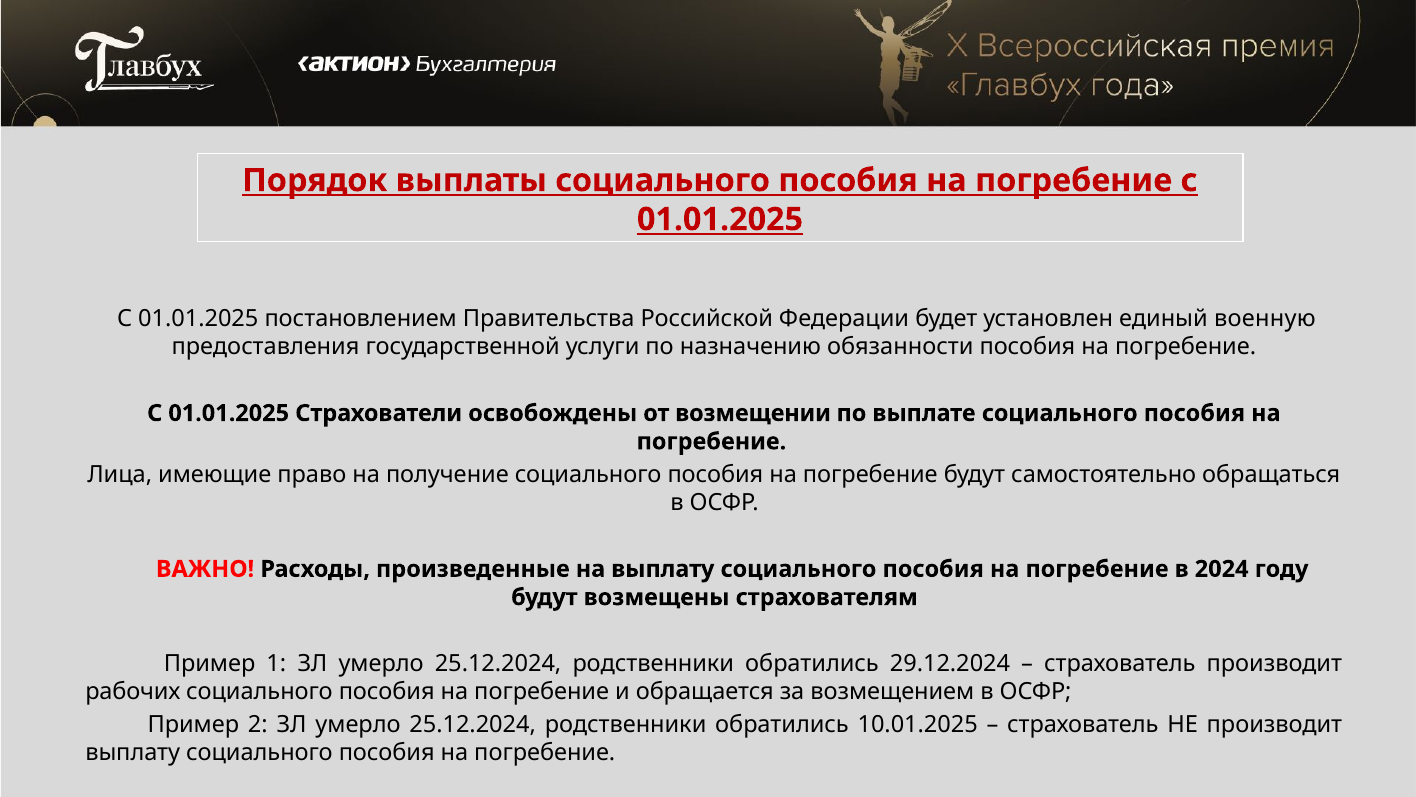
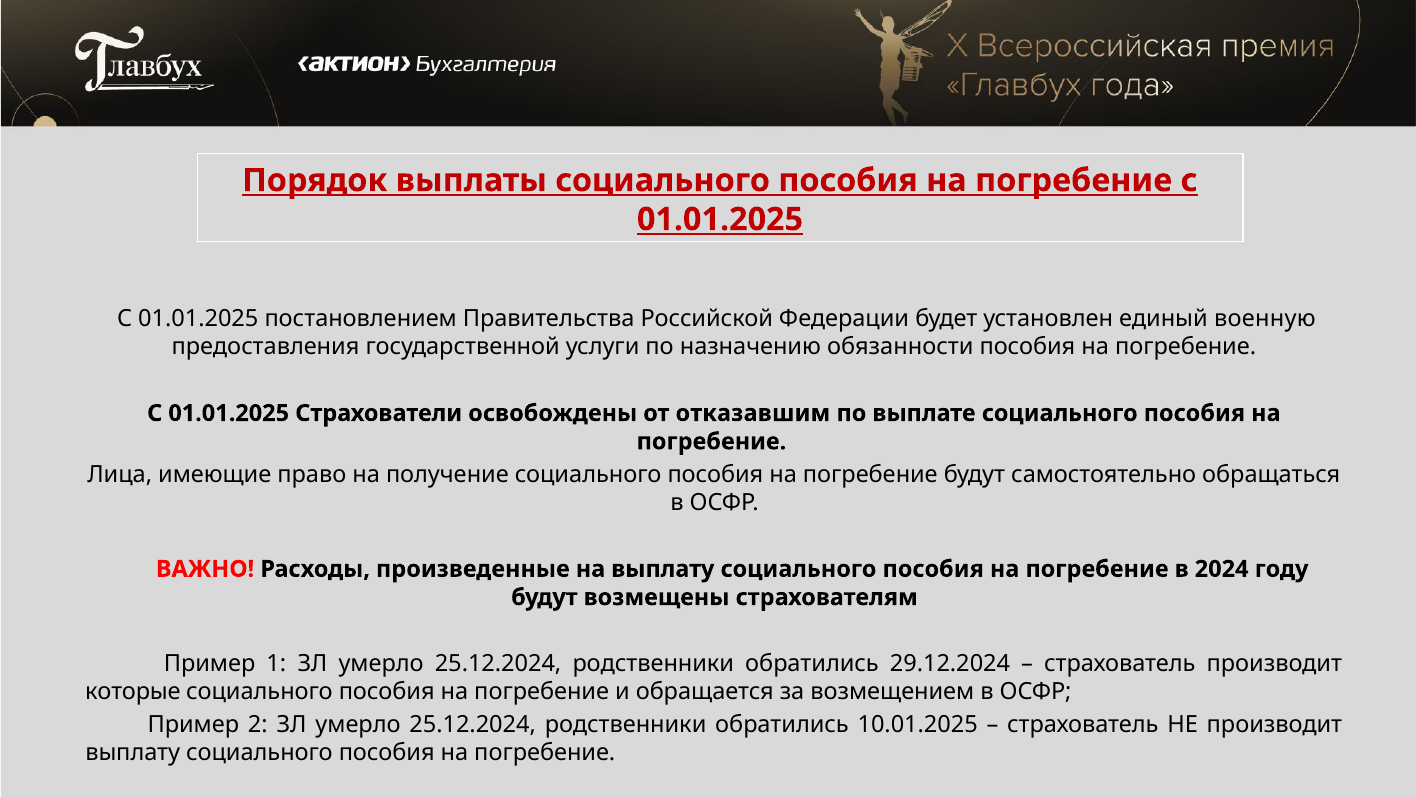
возмещении: возмещении -> отказавшим (753, 413)
рабочих: рабочих -> которые (133, 691)
